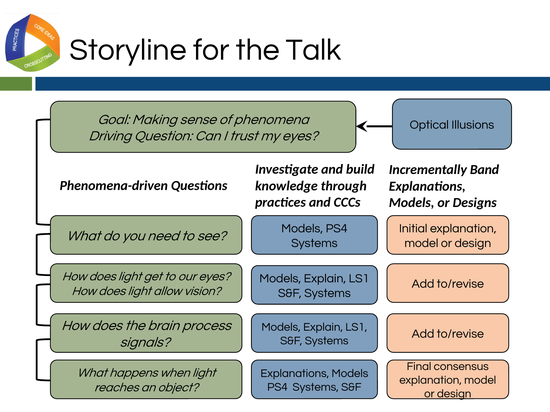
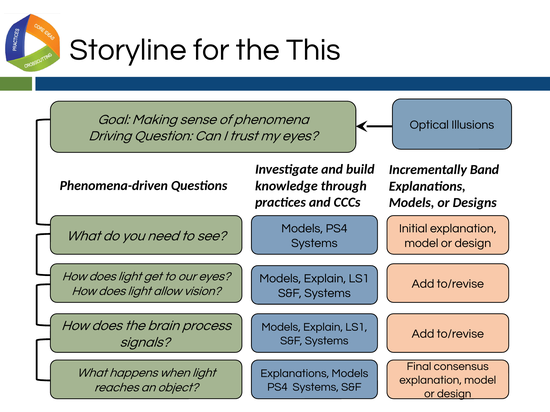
Talk: Talk -> This (313, 50)
